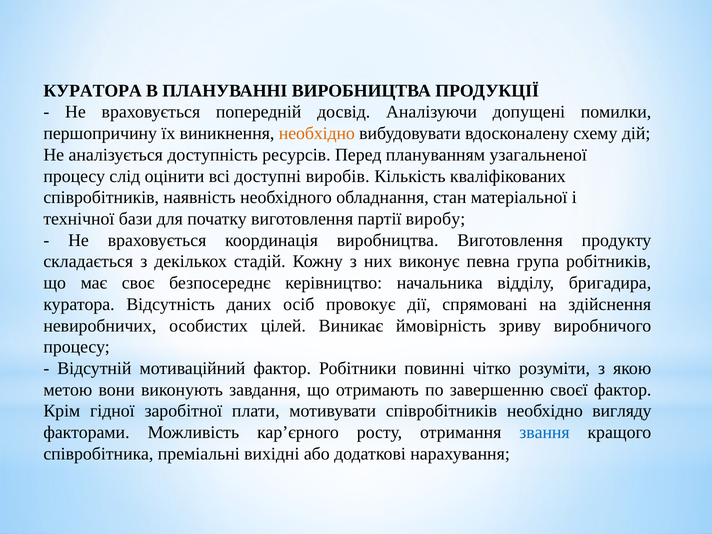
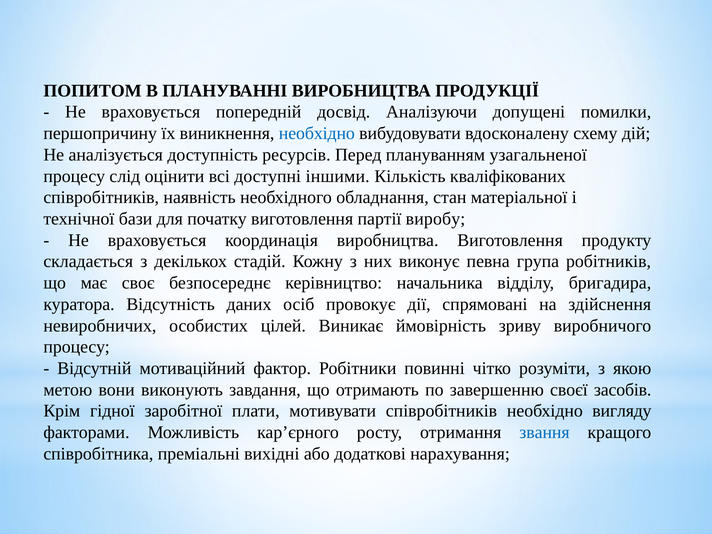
КУРАТОРА: КУРАТОРА -> ПОПИТОМ (92, 91)
необхідно colour: orange -> blue (317, 133)
виробів: виробів -> іншими (338, 176)
своєї фактор: фактор -> засобів (623, 390)
